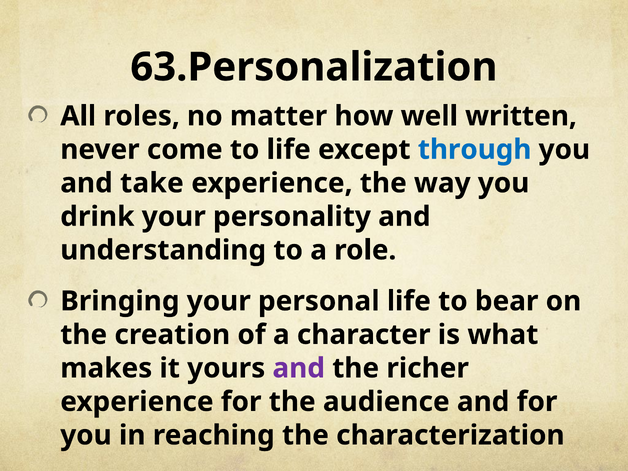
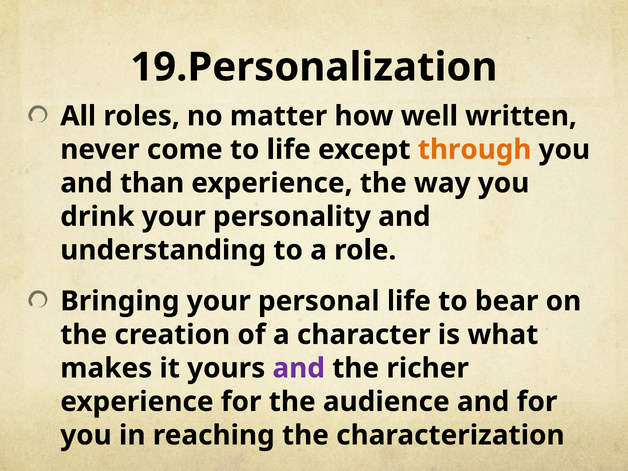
63.Personalization: 63.Personalization -> 19.Personalization (314, 67)
through colour: blue -> orange (475, 150)
take: take -> than (152, 183)
